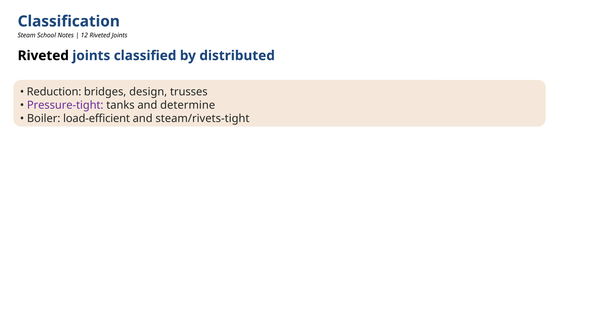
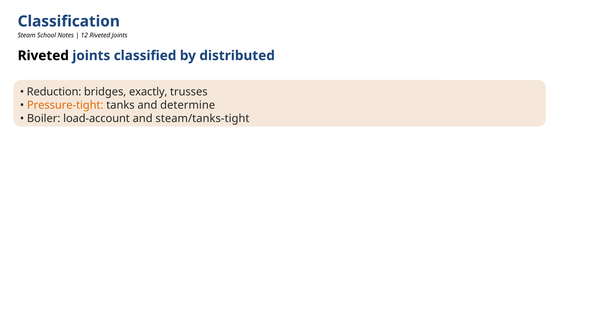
design: design -> exactly (148, 92)
Pressure-tight colour: purple -> orange (65, 105)
load-efficient: load-efficient -> load-account (97, 118)
steam/rivets-tight: steam/rivets-tight -> steam/tanks-tight (202, 118)
